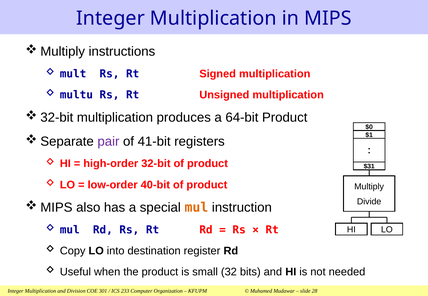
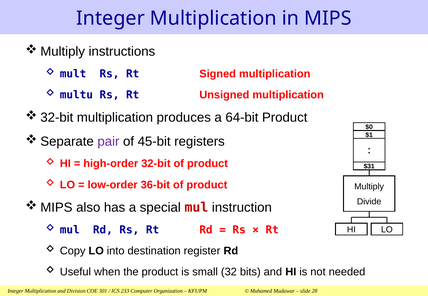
41-bit: 41-bit -> 45-bit (154, 142)
40-bit: 40-bit -> 36-bit (155, 185)
mul colour: orange -> red (196, 208)
